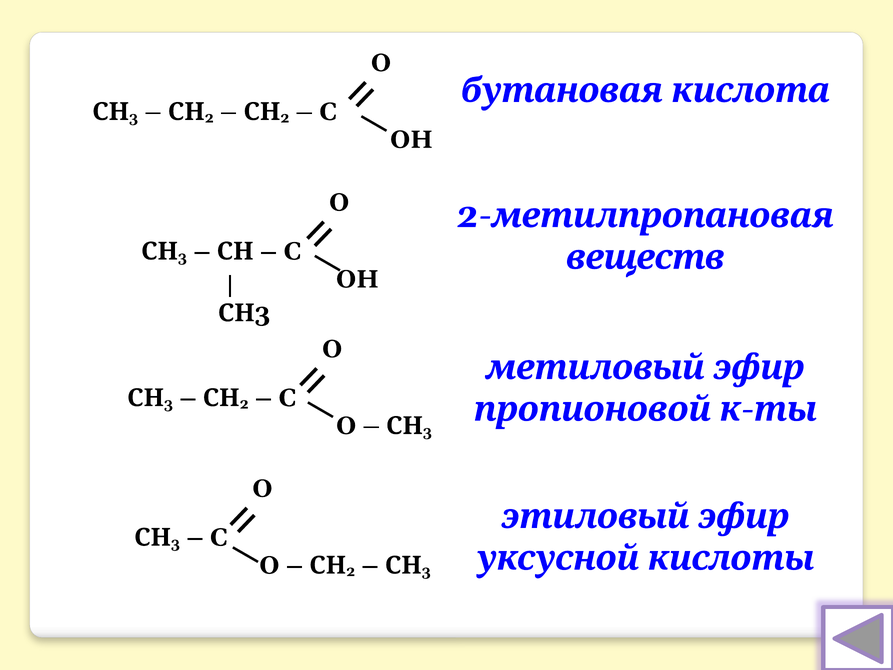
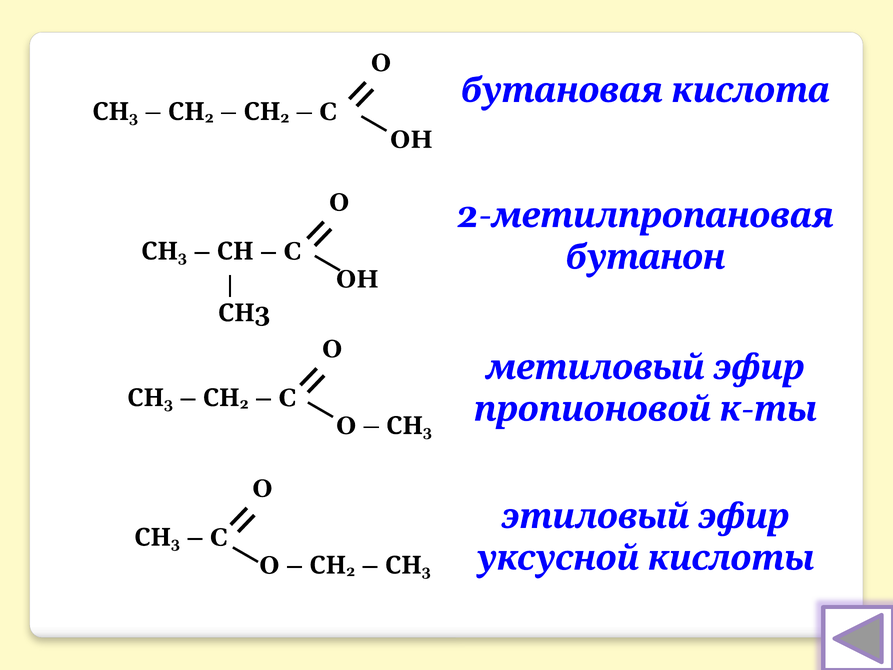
веществ: веществ -> бутанон (645, 257)
